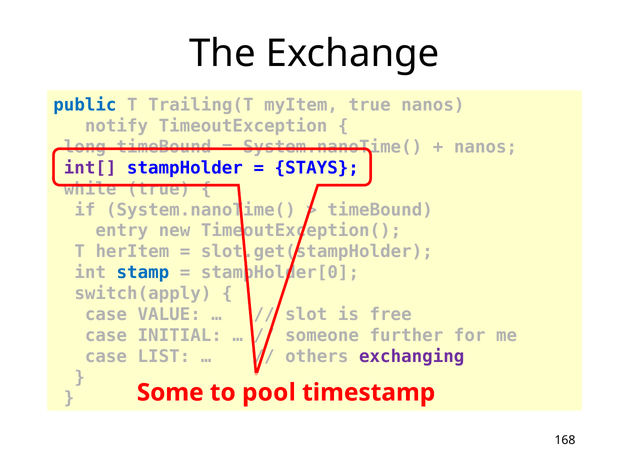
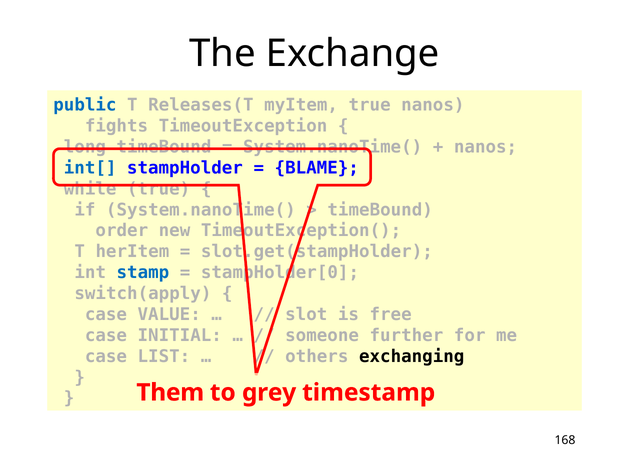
Trailing(T: Trailing(T -> Releases(T (201, 105)
notify: notify -> fights (116, 126)
int[ colour: purple -> blue (90, 168)
STAYS: STAYS -> BLAME (317, 168)
entry: entry -> order (122, 231)
exchanging colour: purple -> black (412, 357)
Some: Some -> Them (170, 393)
pool: pool -> grey (269, 393)
